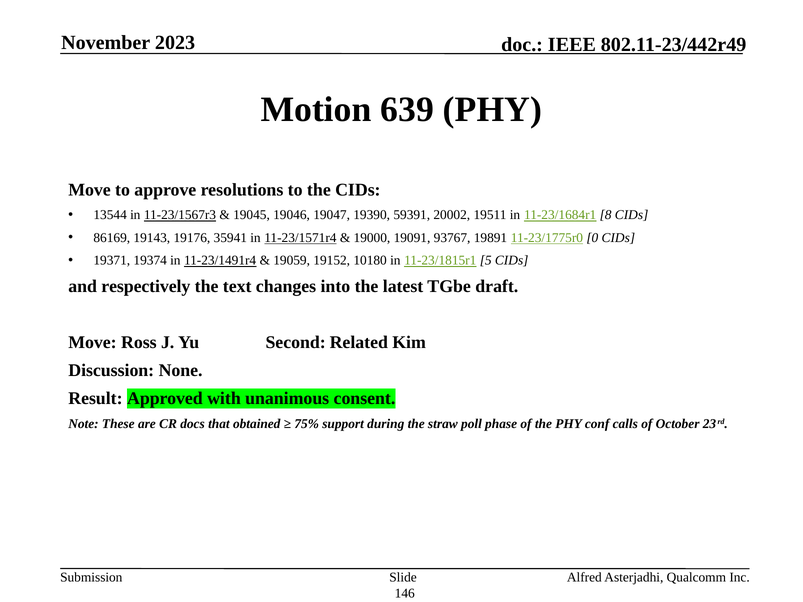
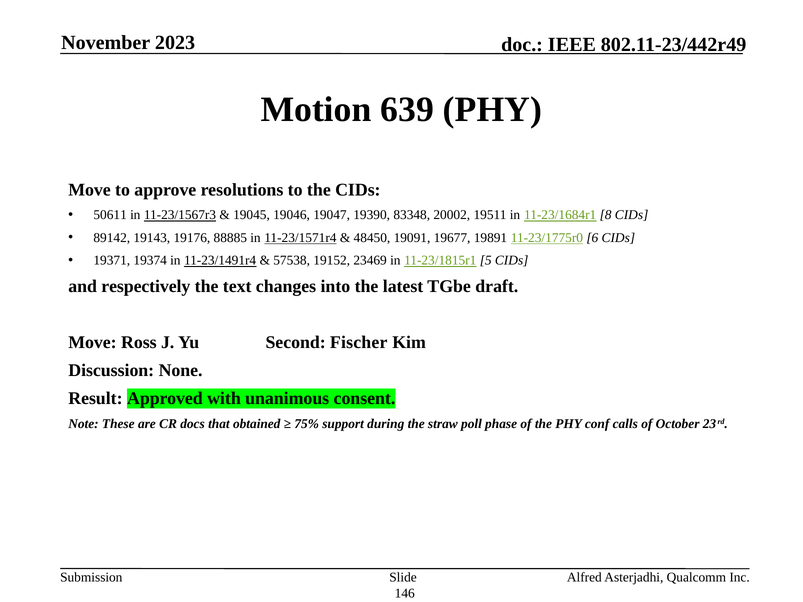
13544: 13544 -> 50611 (110, 215)
59391: 59391 -> 83348 (412, 215)
86169: 86169 -> 89142 (112, 238)
35941: 35941 -> 88885 (230, 238)
19000: 19000 -> 48450 (372, 238)
93767: 93767 -> 19677 (452, 238)
0: 0 -> 6 (592, 238)
19059: 19059 -> 57538 (292, 261)
10180: 10180 -> 23469 (370, 261)
Related: Related -> Fischer (359, 343)
